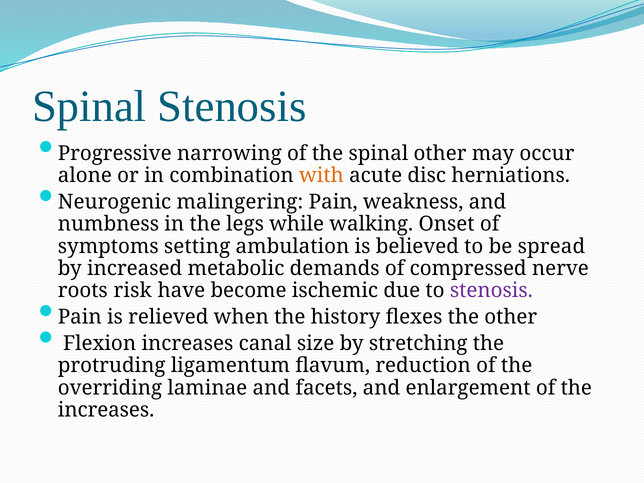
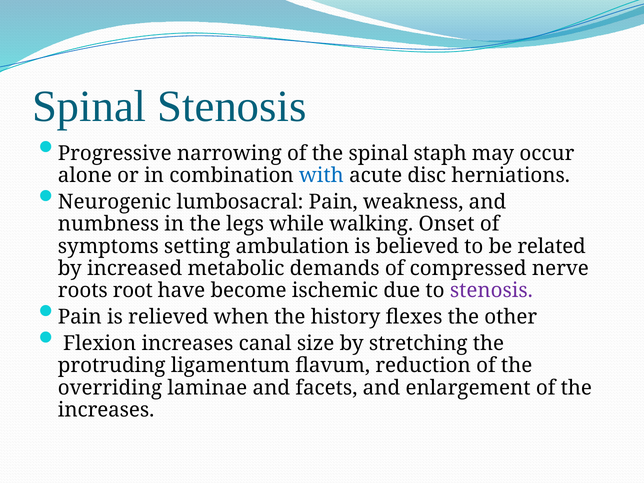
spinal other: other -> staph (440, 153)
with colour: orange -> blue (321, 175)
malingering: malingering -> lumbosacral (240, 202)
spread: spread -> related (552, 246)
risk: risk -> root (133, 291)
